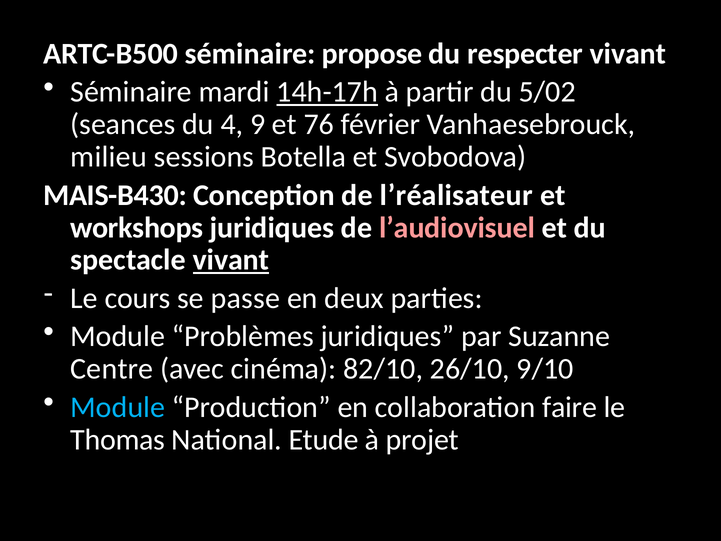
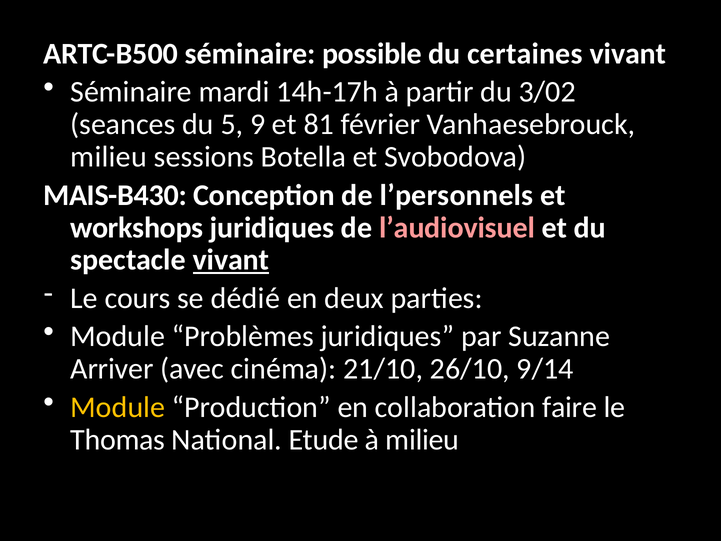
propose: propose -> possible (372, 54)
respecter: respecter -> certaines (525, 54)
14h-17h underline: present -> none (327, 92)
5/02: 5/02 -> 3/02 (547, 92)
4: 4 -> 5 (232, 124)
76: 76 -> 81 (319, 124)
l’réalisateur: l’réalisateur -> l’personnels (456, 195)
passe: passe -> dédié (245, 298)
Centre: Centre -> Arriver (112, 369)
82/10: 82/10 -> 21/10 (383, 369)
9/10: 9/10 -> 9/14 (545, 369)
Module colour: light blue -> yellow (118, 407)
à projet: projet -> milieu (422, 439)
